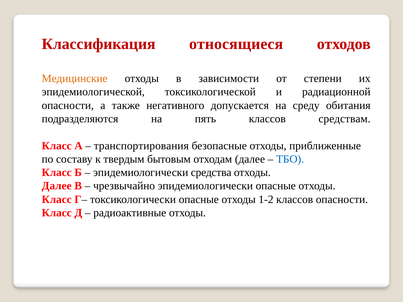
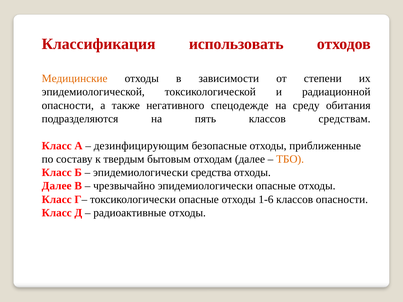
относящиеся: относящиеся -> использовать (236, 44)
допускается: допускается -> спецодежде (240, 105)
транспортирования: транспортирования -> дезинфицирующим (141, 146)
ТБО colour: blue -> orange (290, 159)
1-2: 1-2 -> 1-6 (266, 200)
